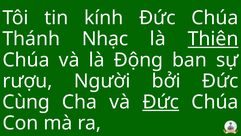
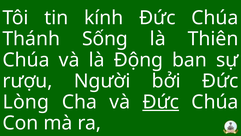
Nhạc: Nhạc -> Sống (105, 39)
Thiên underline: present -> none (213, 39)
Cùng: Cùng -> Lòng (26, 102)
